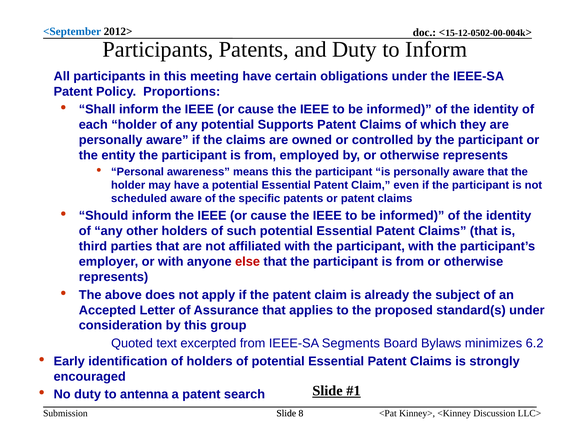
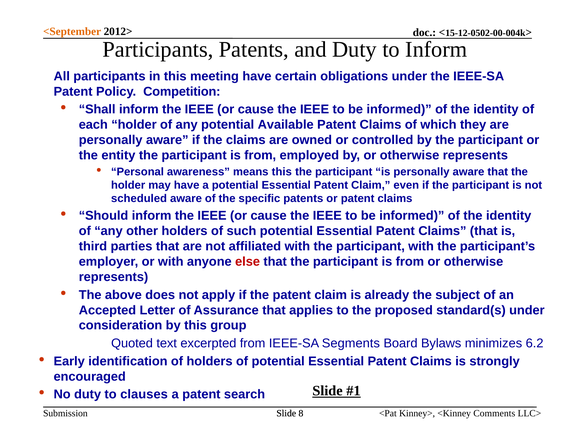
<September colour: blue -> orange (72, 32)
Proportions: Proportions -> Competition (182, 92)
Supports: Supports -> Available (286, 125)
antenna: antenna -> clauses (144, 395)
Discussion: Discussion -> Comments (494, 414)
